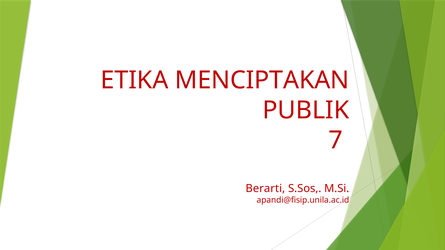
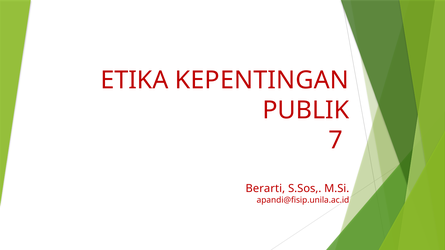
MENCIPTAKAN: MENCIPTAKAN -> KEPENTINGAN (262, 80)
